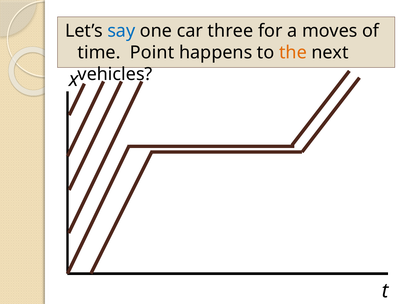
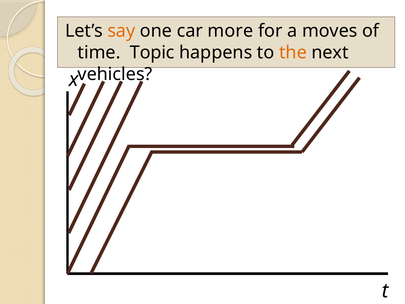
say colour: blue -> orange (121, 31)
three: three -> more (230, 31)
Point: Point -> Topic (152, 53)
